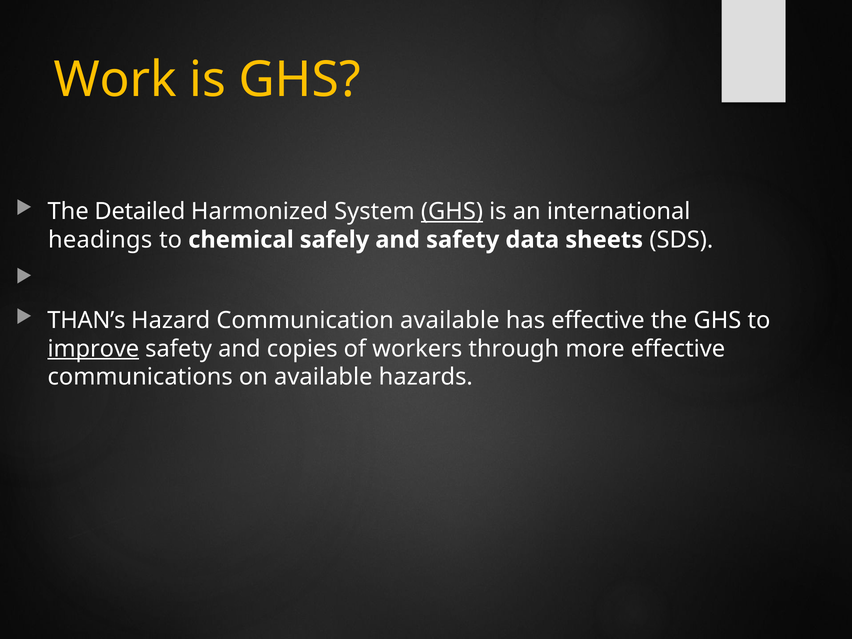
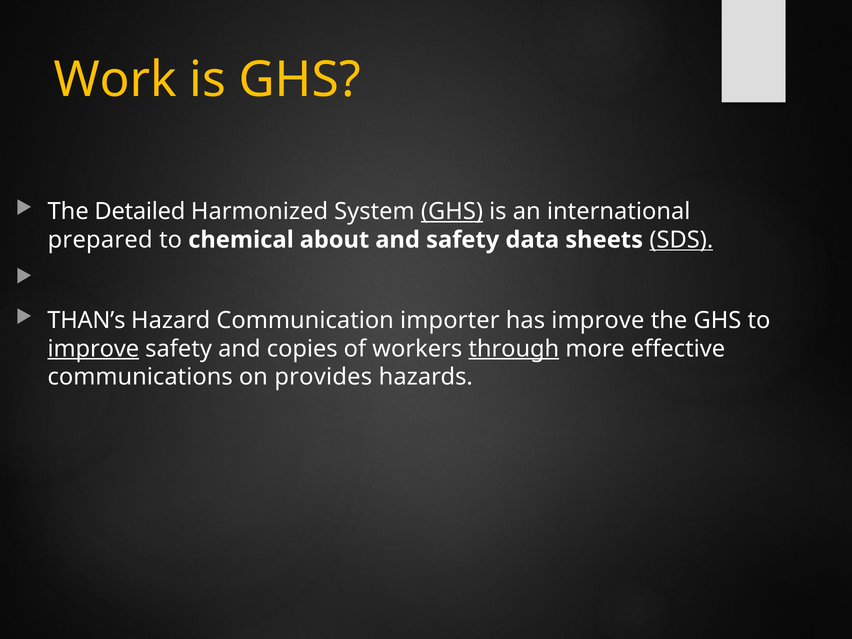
headings: headings -> prepared (100, 240)
safely: safely -> about (334, 240)
SDS underline: none -> present (681, 240)
Communication available: available -> importer (450, 320)
has effective: effective -> improve (598, 320)
through underline: none -> present (514, 349)
on available: available -> provides (323, 377)
